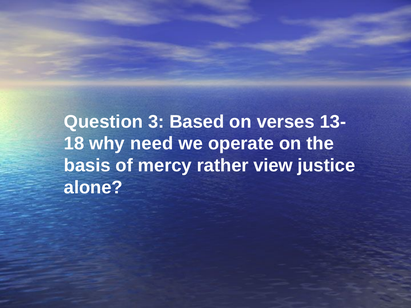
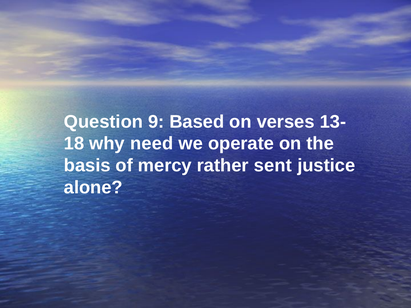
3: 3 -> 9 (156, 122)
view: view -> sent (273, 166)
